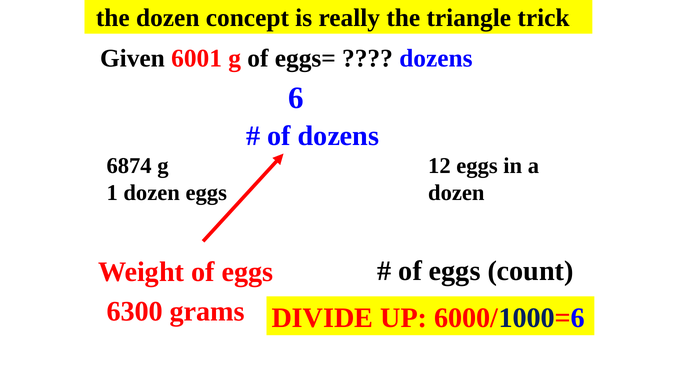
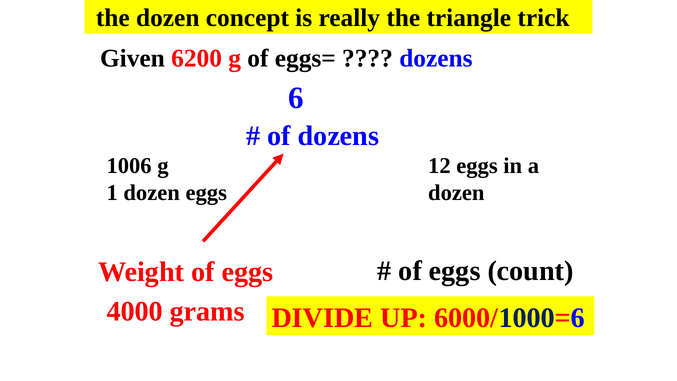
6001: 6001 -> 6200 (197, 58)
6874: 6874 -> 1006 (129, 166)
6300: 6300 -> 4000 (135, 311)
